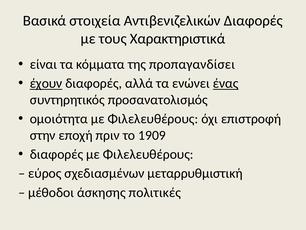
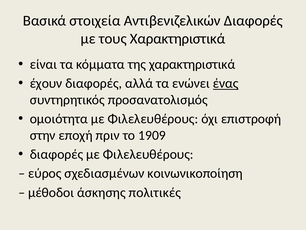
της προπαγανδίσει: προπαγανδίσει -> χαρακτηριστικά (192, 64)
έχουν underline: present -> none (46, 83)
μεταρρυθμιστική: μεταρρυθμιστική -> κοινωνικοποίηση (195, 173)
